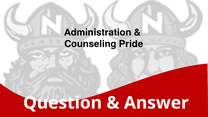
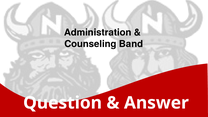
Pride: Pride -> Band (131, 44)
